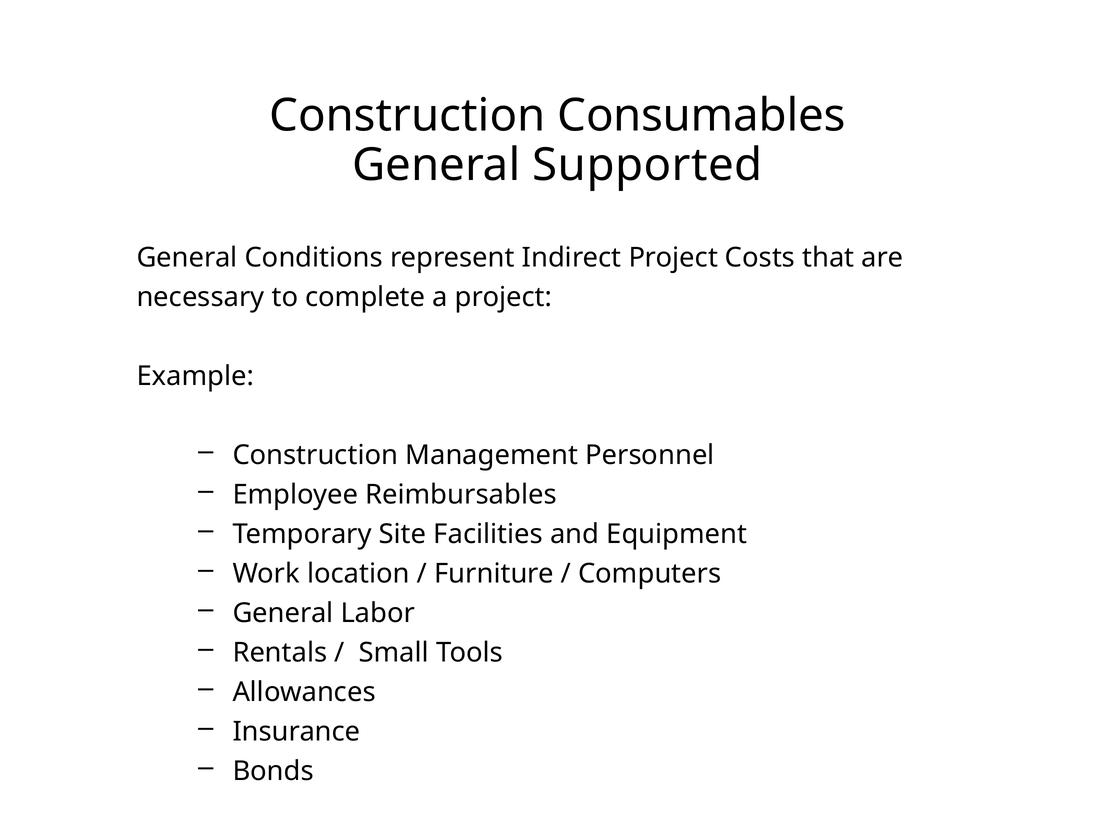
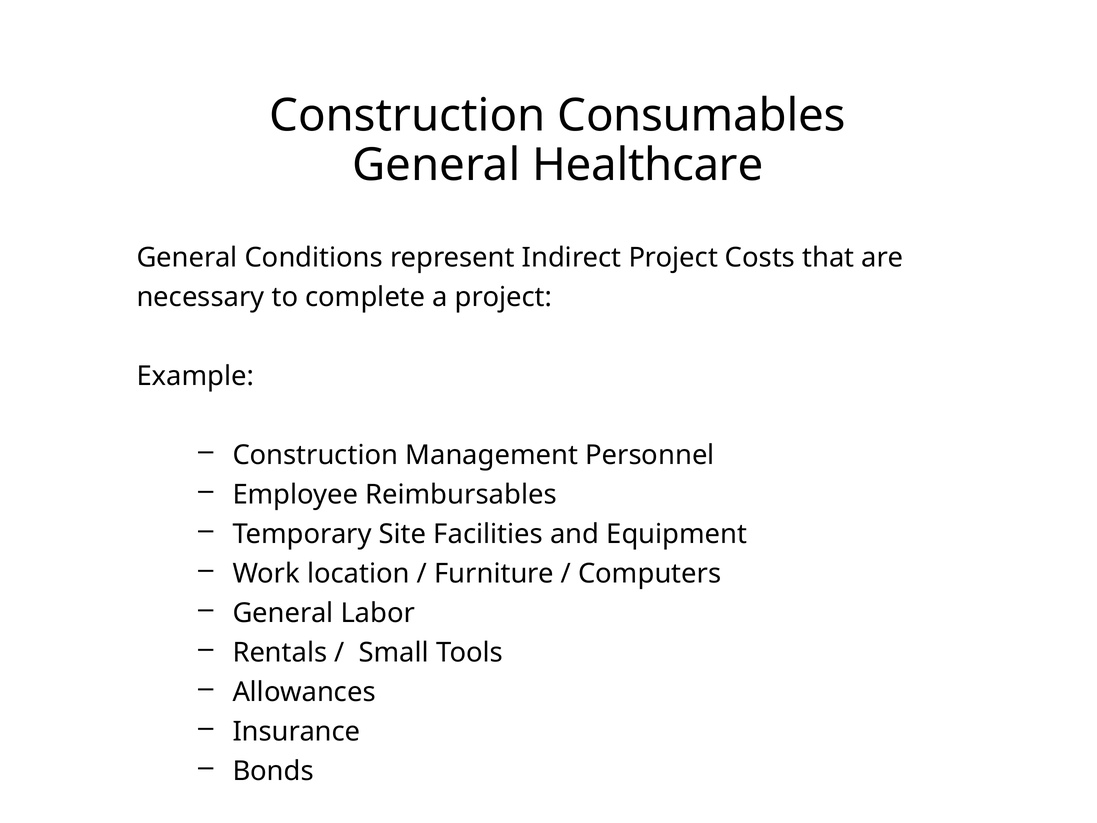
Supported: Supported -> Healthcare (648, 165)
